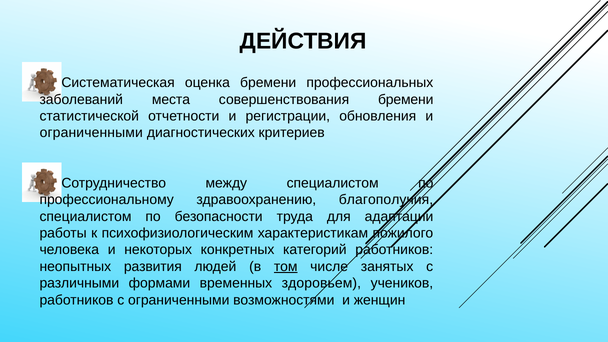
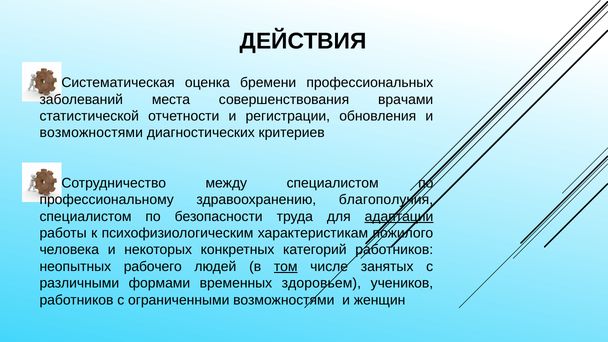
совершенствования бремени: бремени -> врачами (406, 99)
ограниченными: ограниченными -> возможностями (91, 133)
адаптации underline: none -> present (399, 216)
развития: развития -> рабочего (153, 267)
